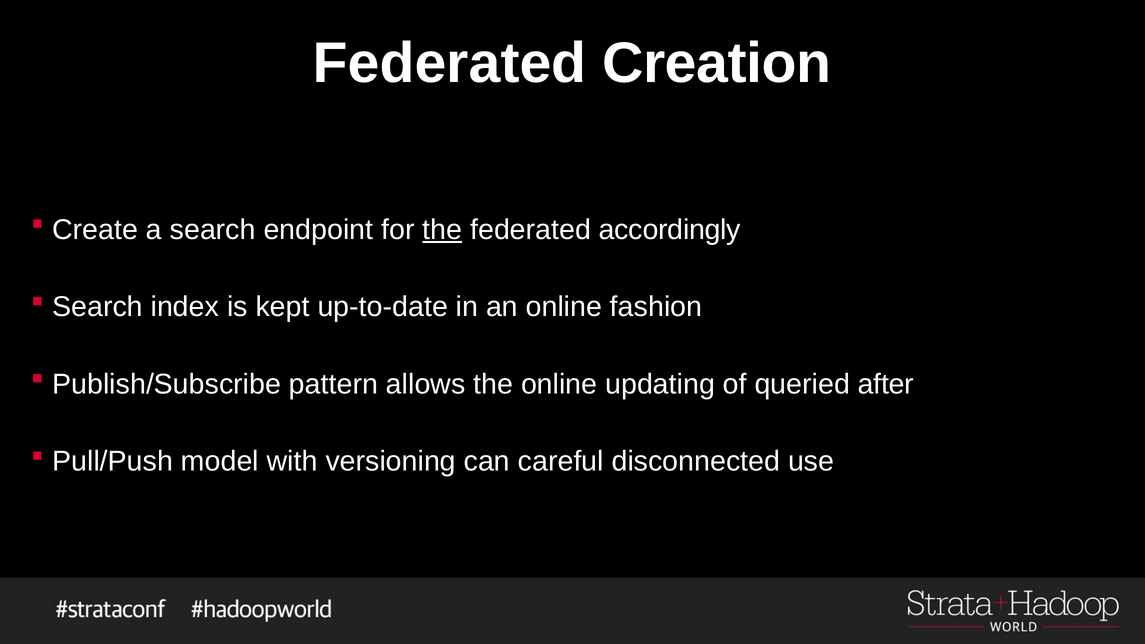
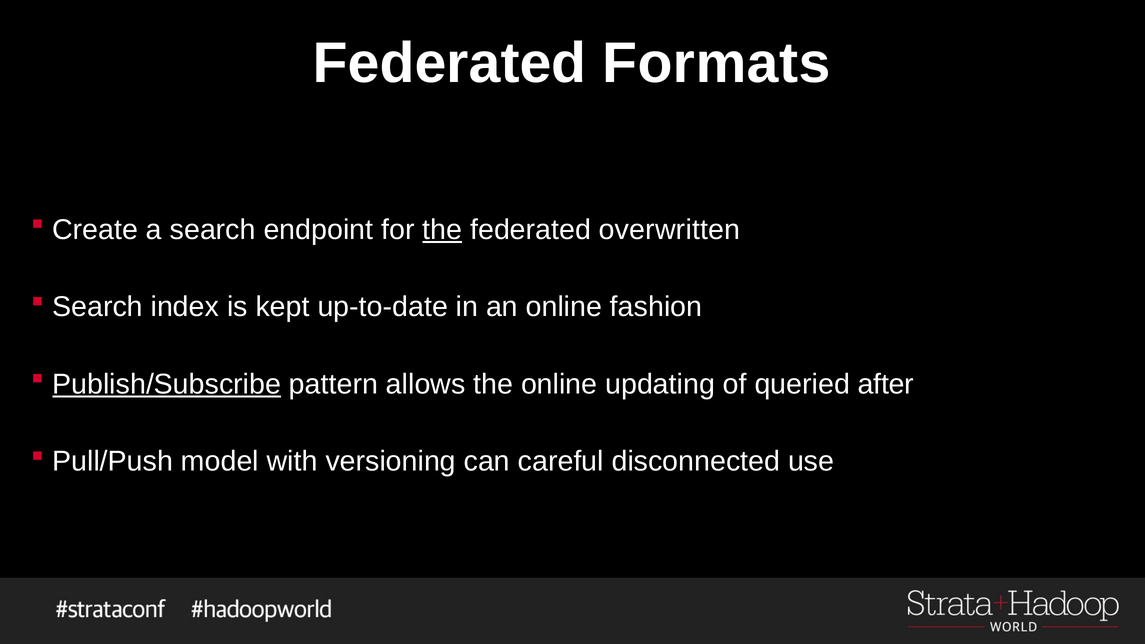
Creation: Creation -> Formats (716, 64)
accordingly: accordingly -> overwritten (670, 230)
Publish/Subscribe underline: none -> present (167, 384)
